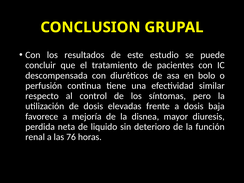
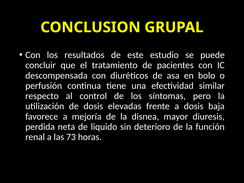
76: 76 -> 73 (71, 137)
